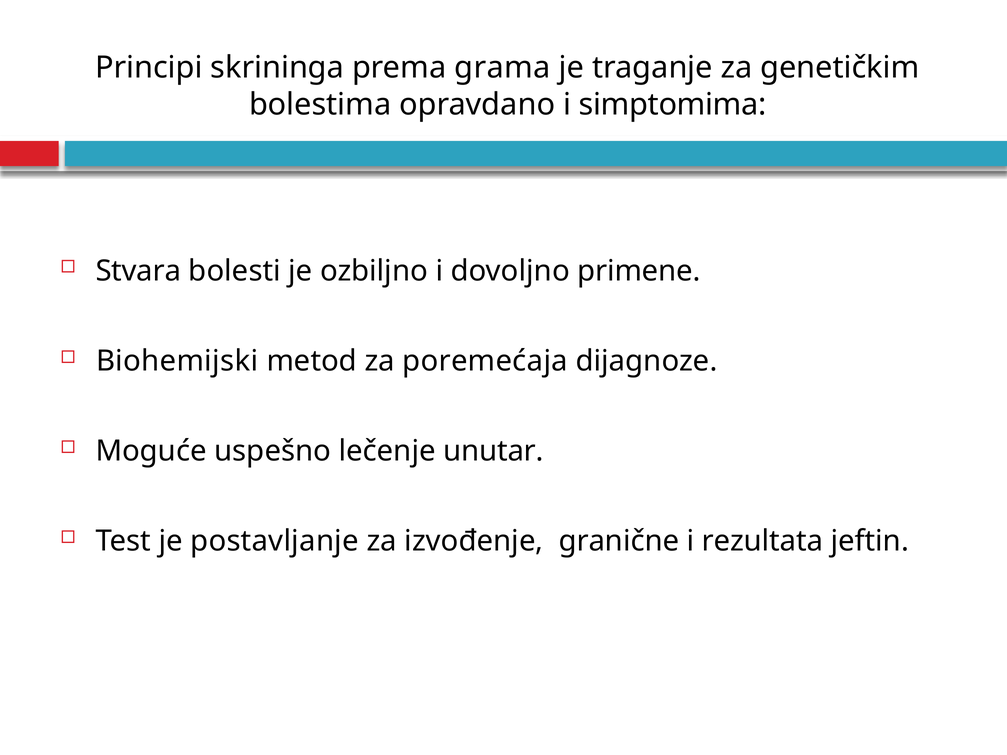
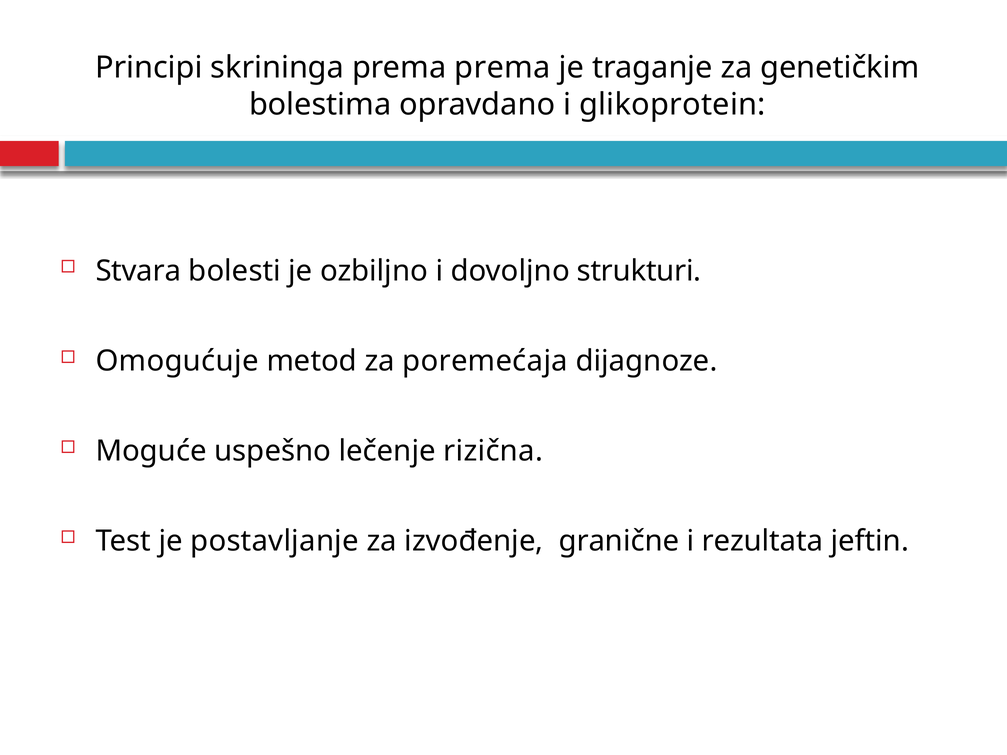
prema grama: grama -> prema (502, 68)
simptomima: simptomima -> glikoprotein (672, 105)
primene: primene -> strukturi (639, 271)
Biohemijski: Biohemijski -> Omogućuje (177, 361)
unutar: unutar -> rizična (493, 451)
